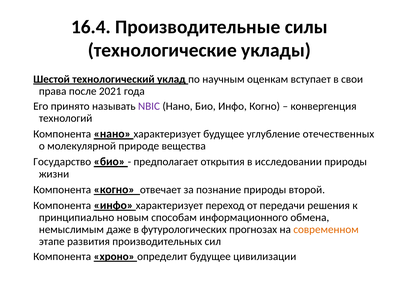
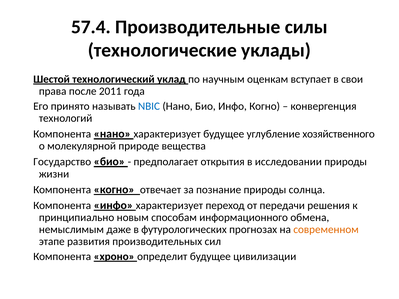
16.4: 16.4 -> 57.4 (91, 27)
2021: 2021 -> 2011 (110, 91)
NBIC colour: purple -> blue (149, 106)
отечественных: отечественных -> хозяйственного (339, 134)
второй: второй -> солнца (307, 190)
